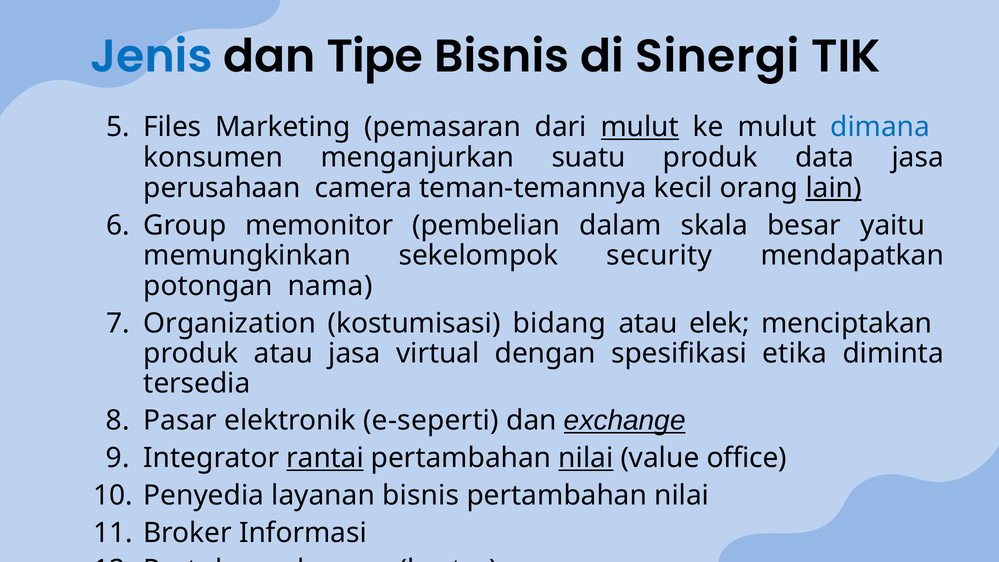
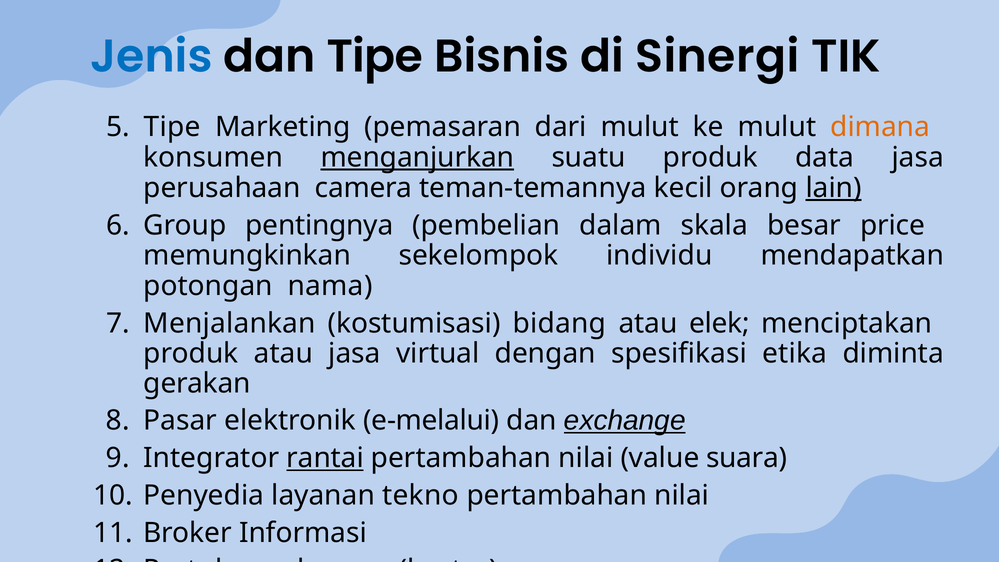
Files: Files -> Tipe (172, 127)
mulut underline: present -> none (640, 127)
dimana colour: blue -> orange (880, 127)
menganjurkan underline: none -> present (417, 157)
memonitor: memonitor -> pentingnya (319, 225)
yaitu: yaitu -> price (893, 225)
security: security -> individu (659, 256)
Organization: Organization -> Menjalankan (230, 324)
tersedia: tersedia -> gerakan (197, 384)
e-seperti: e-seperti -> e-melalui (431, 421)
nilai underline: present -> none (586, 458)
office: office -> suara (747, 458)
layanan bisnis: bisnis -> tekno (421, 495)
